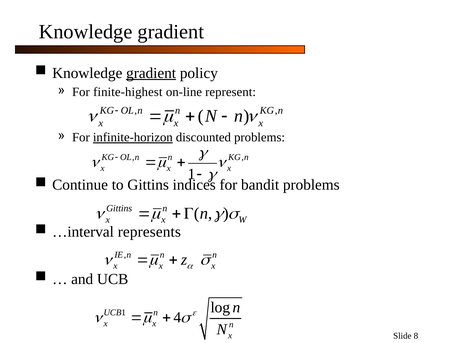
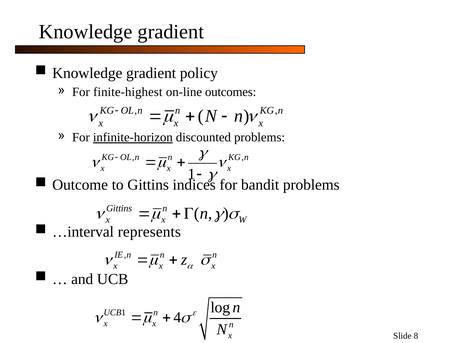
gradient underline: present -> none (151, 73)
represent: represent -> outcomes (231, 92)
Continue: Continue -> Outcome (80, 185)
